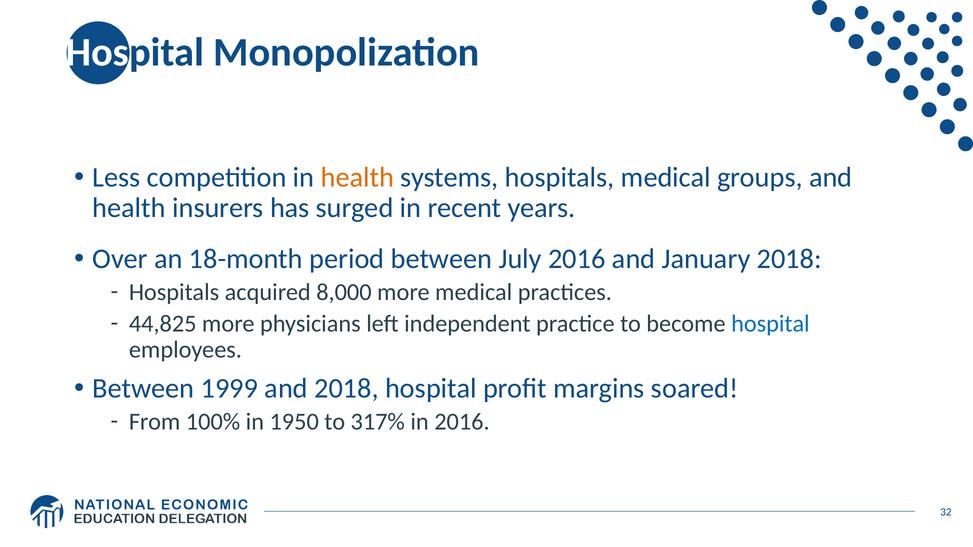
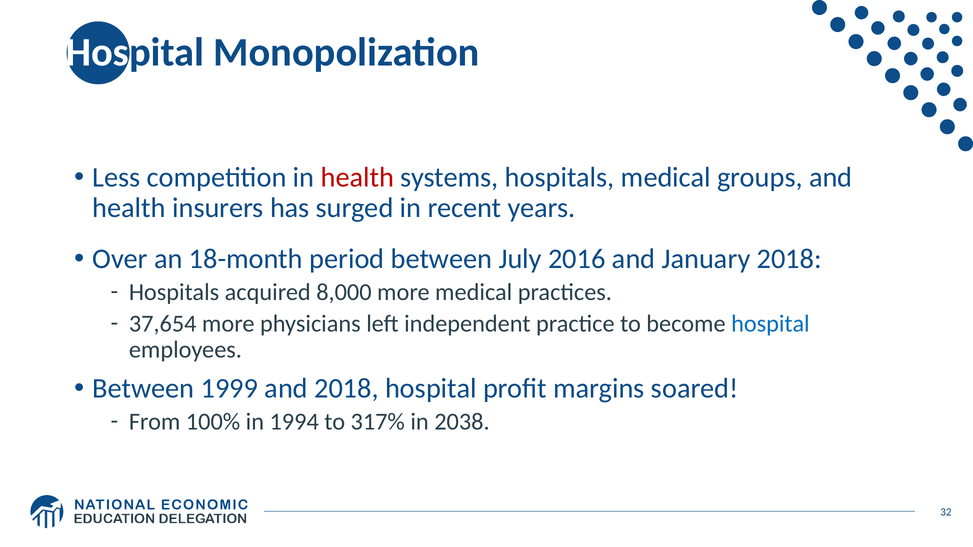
health colour: orange -> red (357, 178)
44,825: 44,825 -> 37,654 (163, 324)
1950: 1950 -> 1994 (294, 422)
in 2016: 2016 -> 2038 (462, 422)
